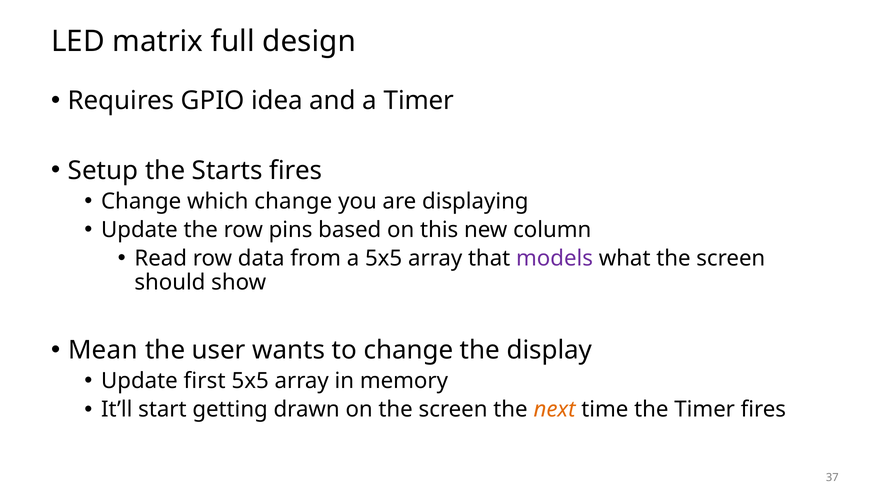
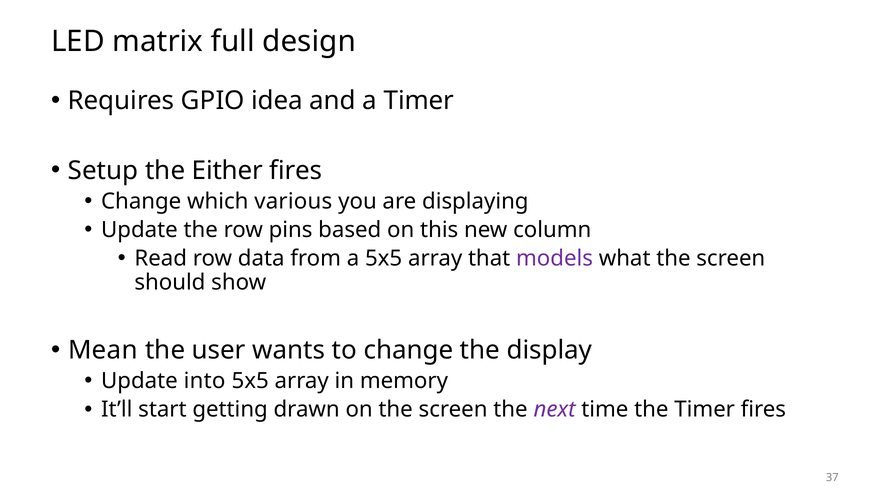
Starts: Starts -> Either (227, 170)
which change: change -> various (293, 201)
first: first -> into (205, 381)
next colour: orange -> purple (555, 409)
